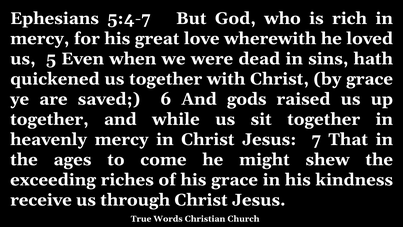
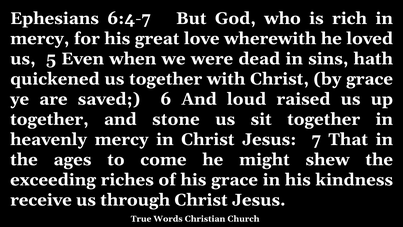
5:4-7: 5:4-7 -> 6:4-7 (129, 18)
gods: gods -> loud (247, 99)
while: while -> stone (176, 119)
